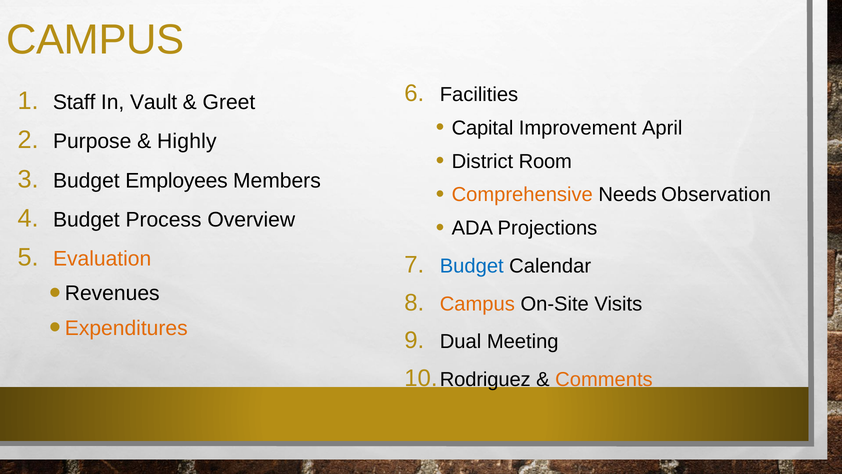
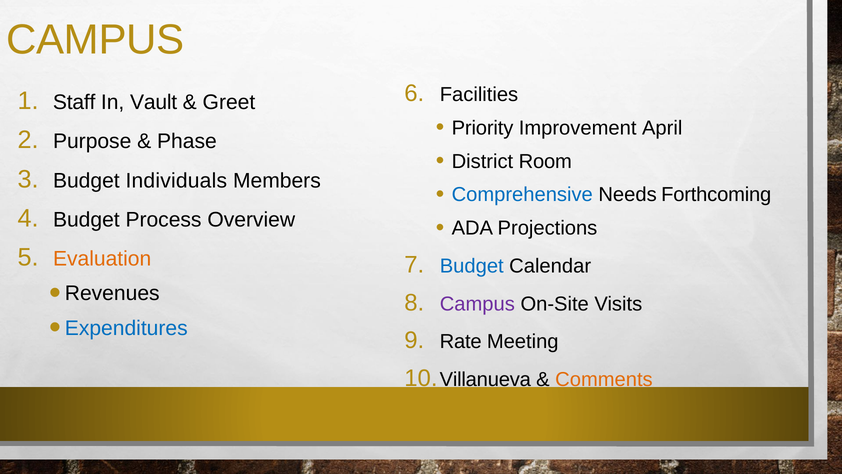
Capital: Capital -> Priority (482, 128)
Highly: Highly -> Phase (187, 141)
Employees: Employees -> Individuals (176, 180)
Comprehensive colour: orange -> blue (522, 195)
Observation: Observation -> Forthcoming (716, 195)
Campus colour: orange -> purple (477, 304)
Expenditures colour: orange -> blue (126, 328)
Dual: Dual -> Rate (461, 341)
Rodriguez: Rodriguez -> Villanueva (485, 379)
